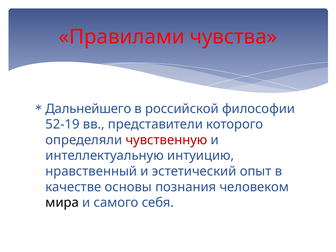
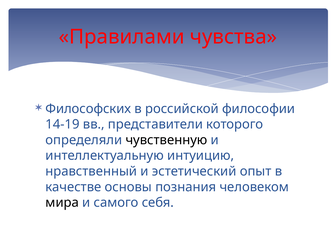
Дальнейшего: Дальнейшего -> Философских (88, 109)
52-19: 52-19 -> 14-19 (63, 124)
чувственную colour: red -> black (166, 140)
